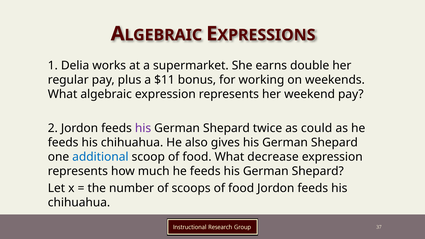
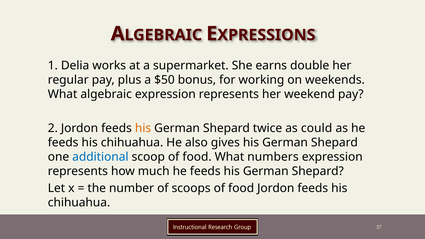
$11: $11 -> $50 (164, 80)
his colour: purple -> orange (143, 128)
decrease: decrease -> numbers (273, 157)
